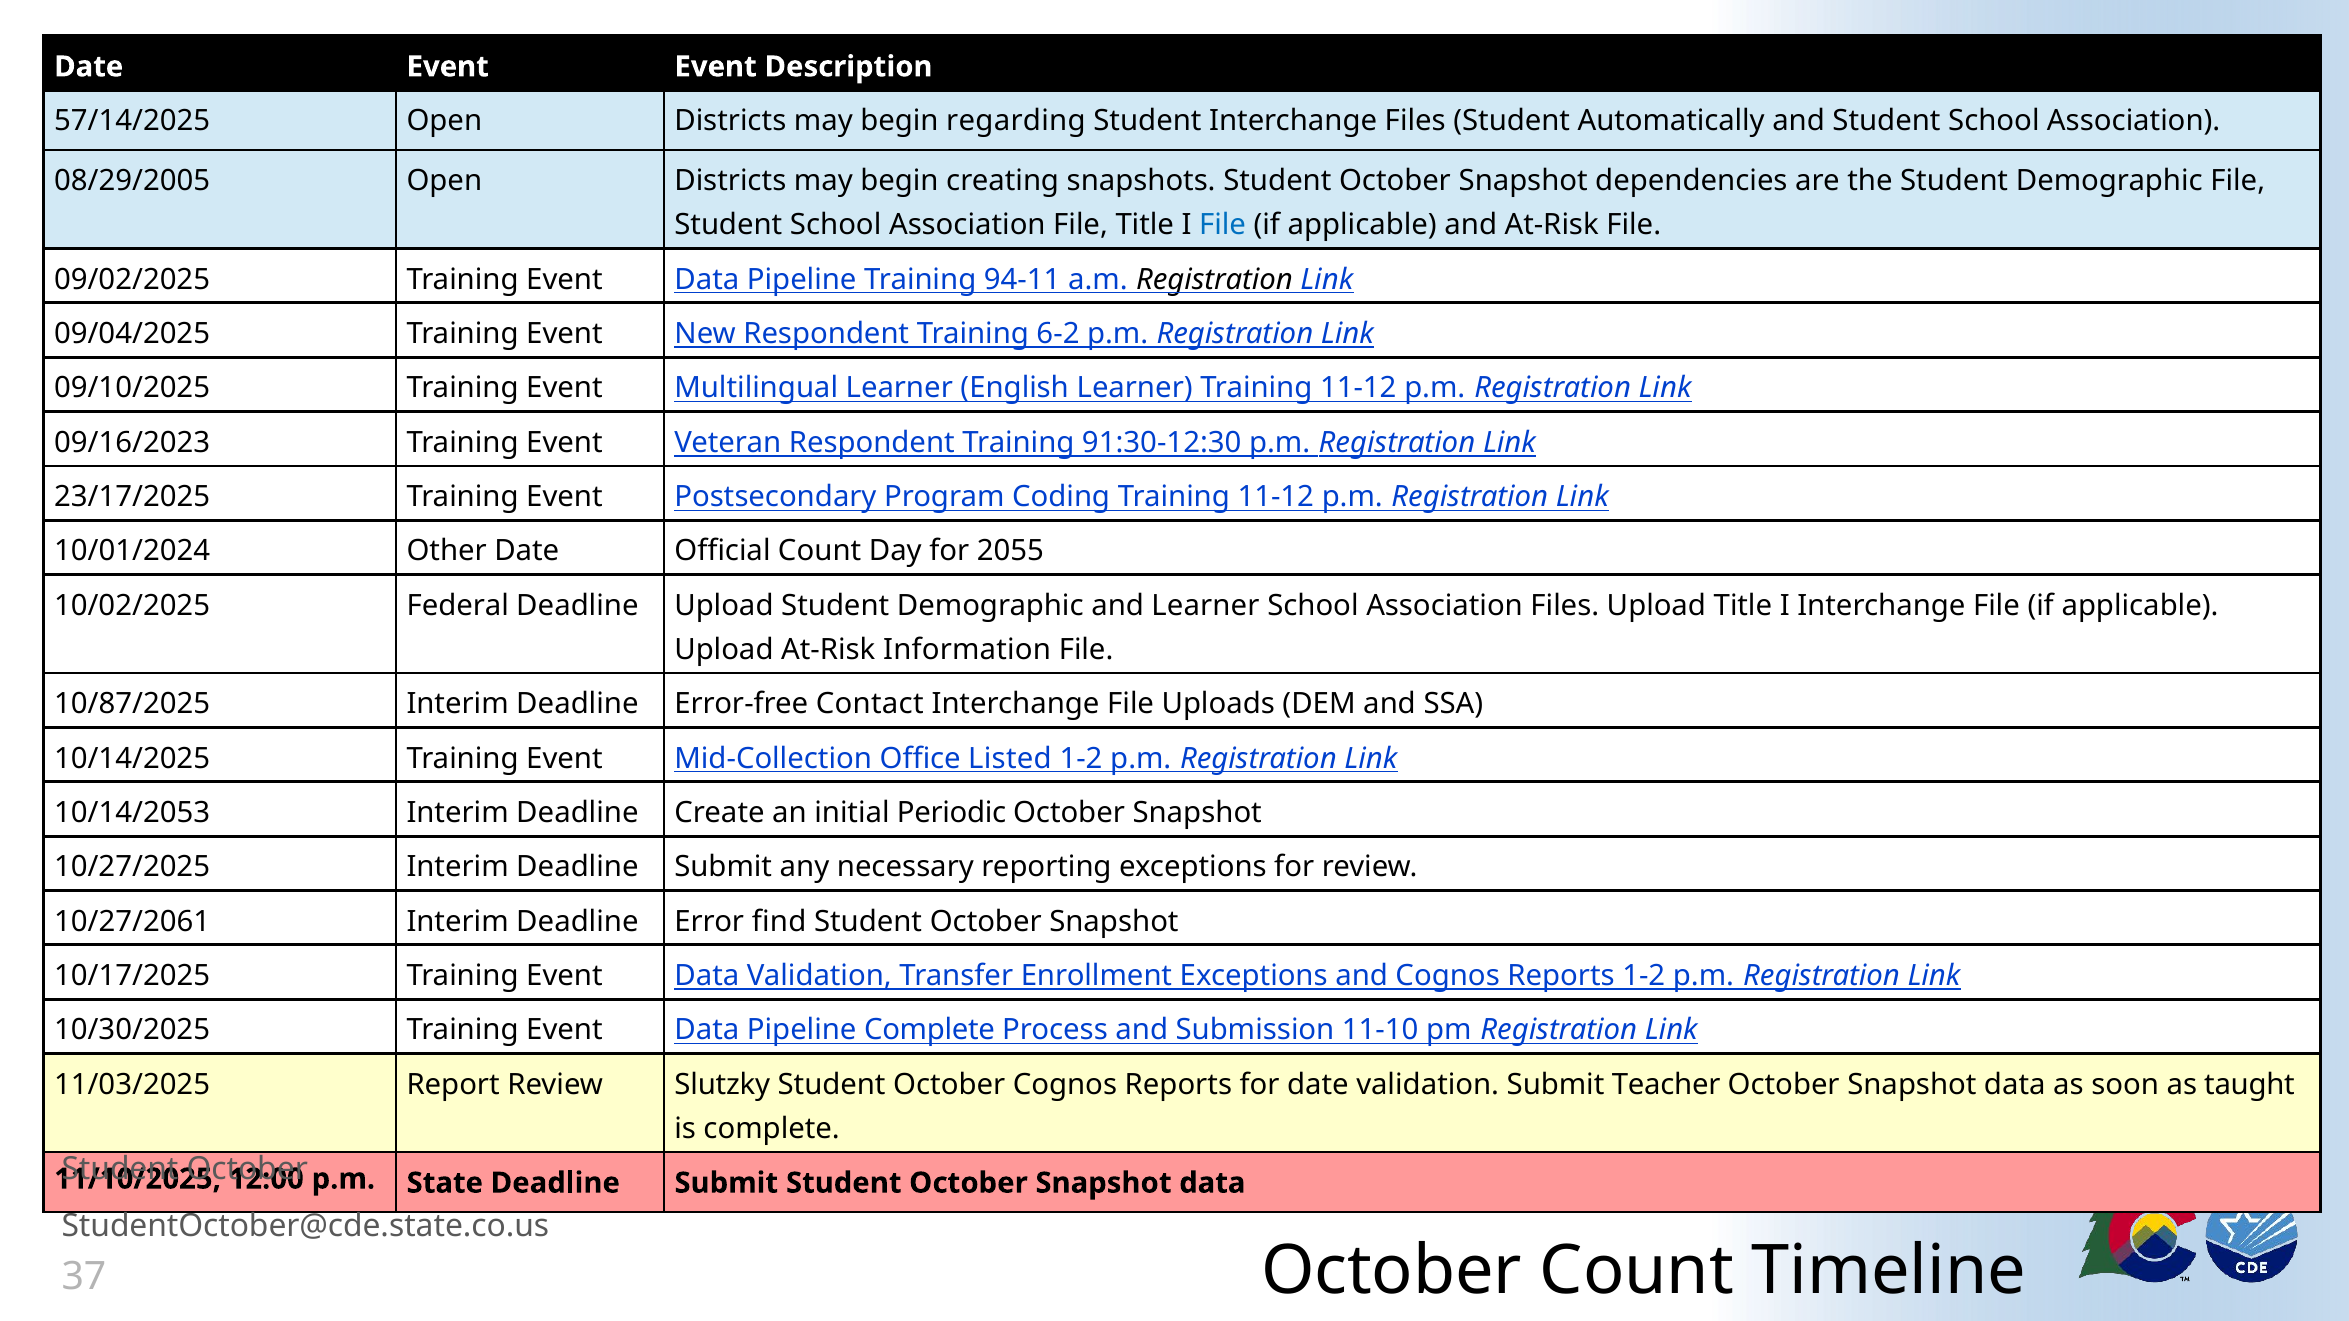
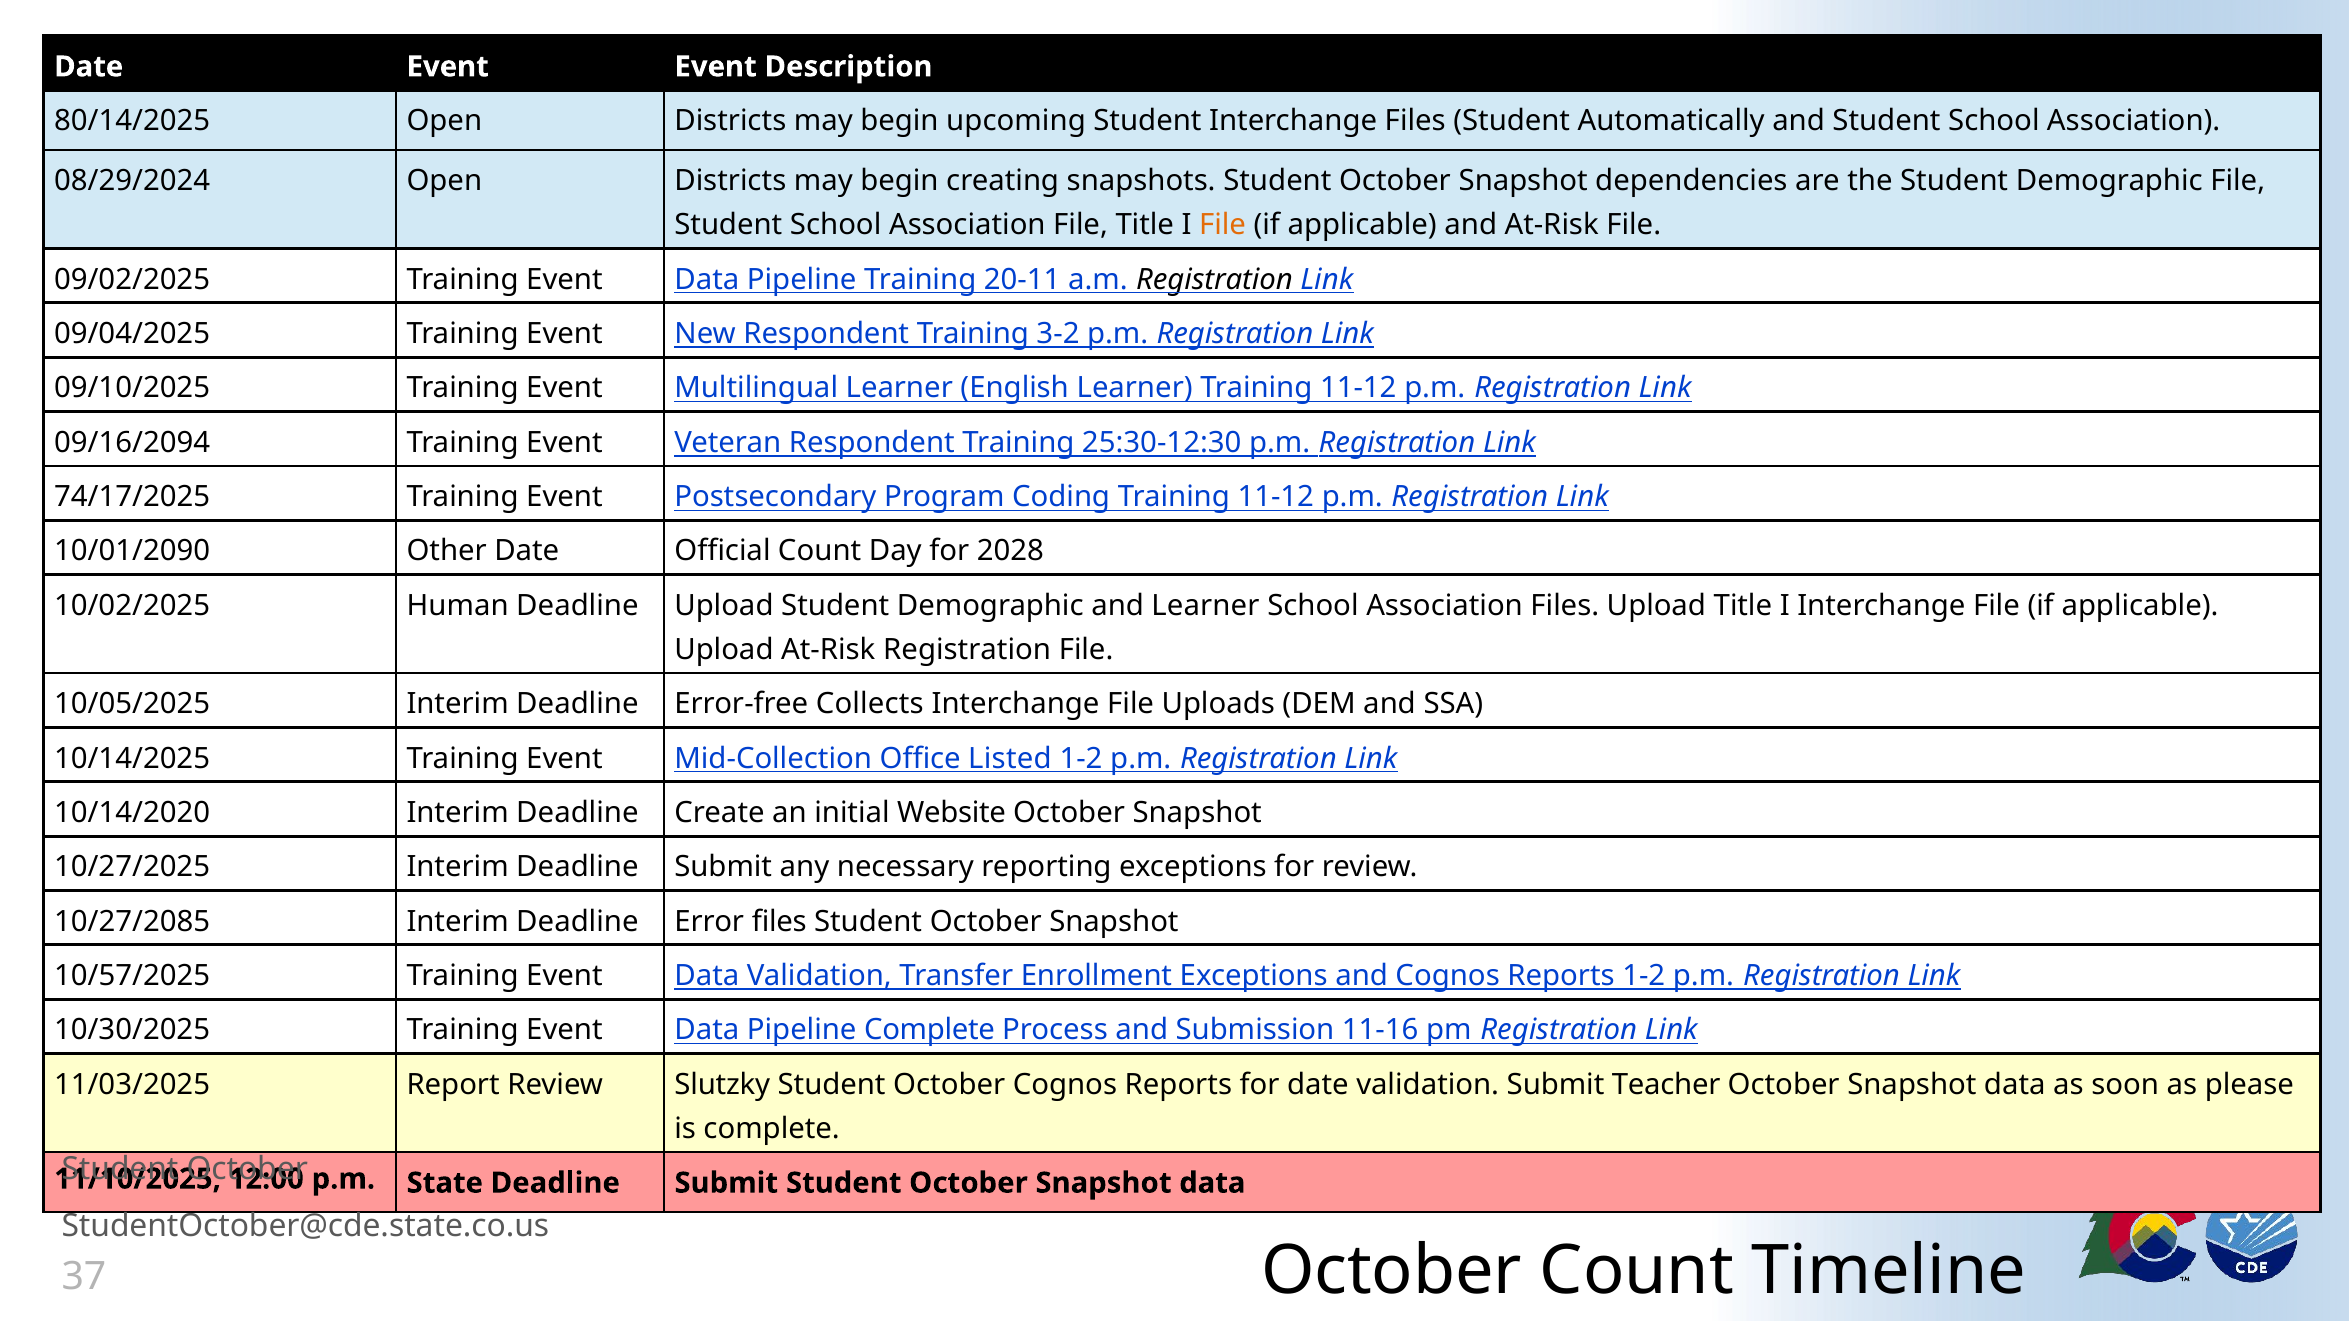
57/14/2025: 57/14/2025 -> 80/14/2025 (132, 121)
regarding: regarding -> upcoming (1016, 121)
08/29/2005: 08/29/2005 -> 08/29/2024 (132, 181)
File colour: blue -> orange (1223, 225)
94-11: 94-11 -> 20-11 (1022, 279)
6-2: 6-2 -> 3-2 (1058, 334)
09/16/2023: 09/16/2023 -> 09/16/2094 (132, 443)
91:30-12:30: 91:30-12:30 -> 25:30-12:30 (1162, 443)
23/17/2025: 23/17/2025 -> 74/17/2025 (132, 497)
10/01/2024: 10/01/2024 -> 10/01/2090 (132, 551)
2055: 2055 -> 2028 (1010, 551)
Federal: Federal -> Human (458, 606)
At-Risk Information: Information -> Registration (967, 650)
10/87/2025: 10/87/2025 -> 10/05/2025 (132, 704)
Contact: Contact -> Collects (870, 704)
10/14/2053: 10/14/2053 -> 10/14/2020 (132, 813)
Periodic: Periodic -> Website (951, 813)
10/27/2061: 10/27/2061 -> 10/27/2085 (132, 922)
Error find: find -> files (779, 922)
10/17/2025: 10/17/2025 -> 10/57/2025 (132, 976)
11-10: 11-10 -> 11-16 (1380, 1030)
taught: taught -> please (2249, 1085)
